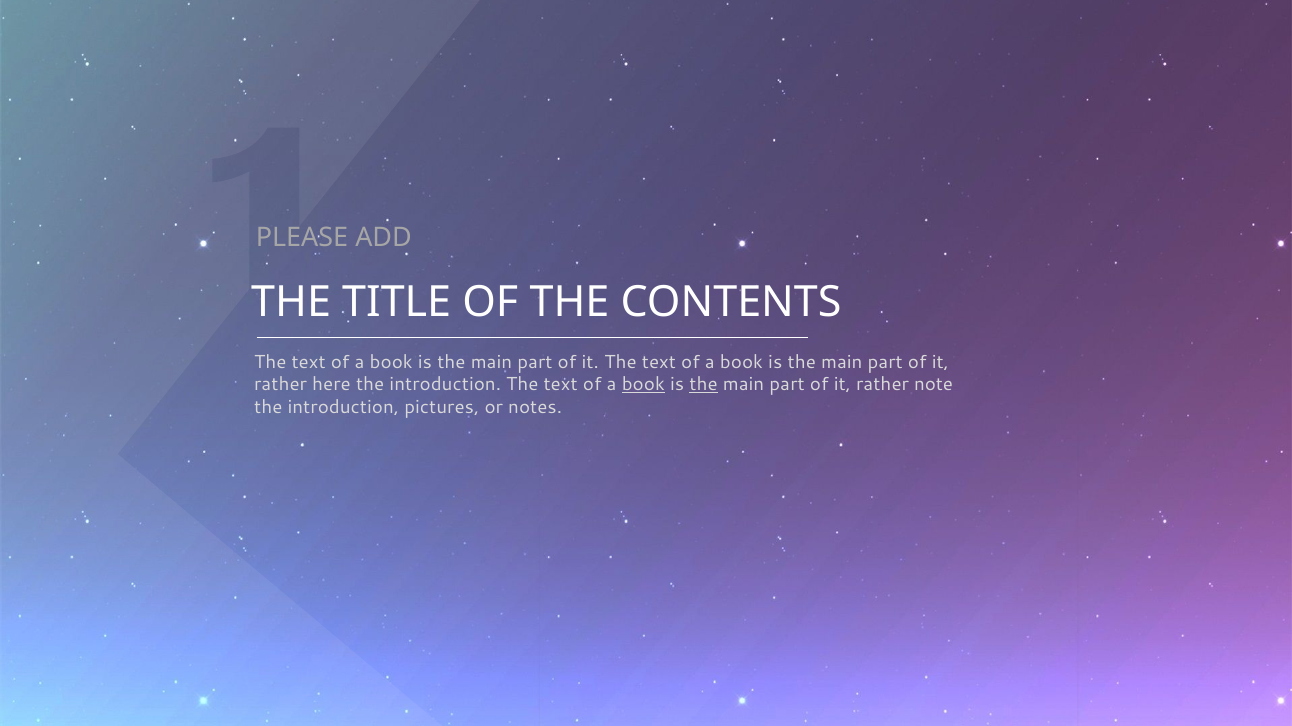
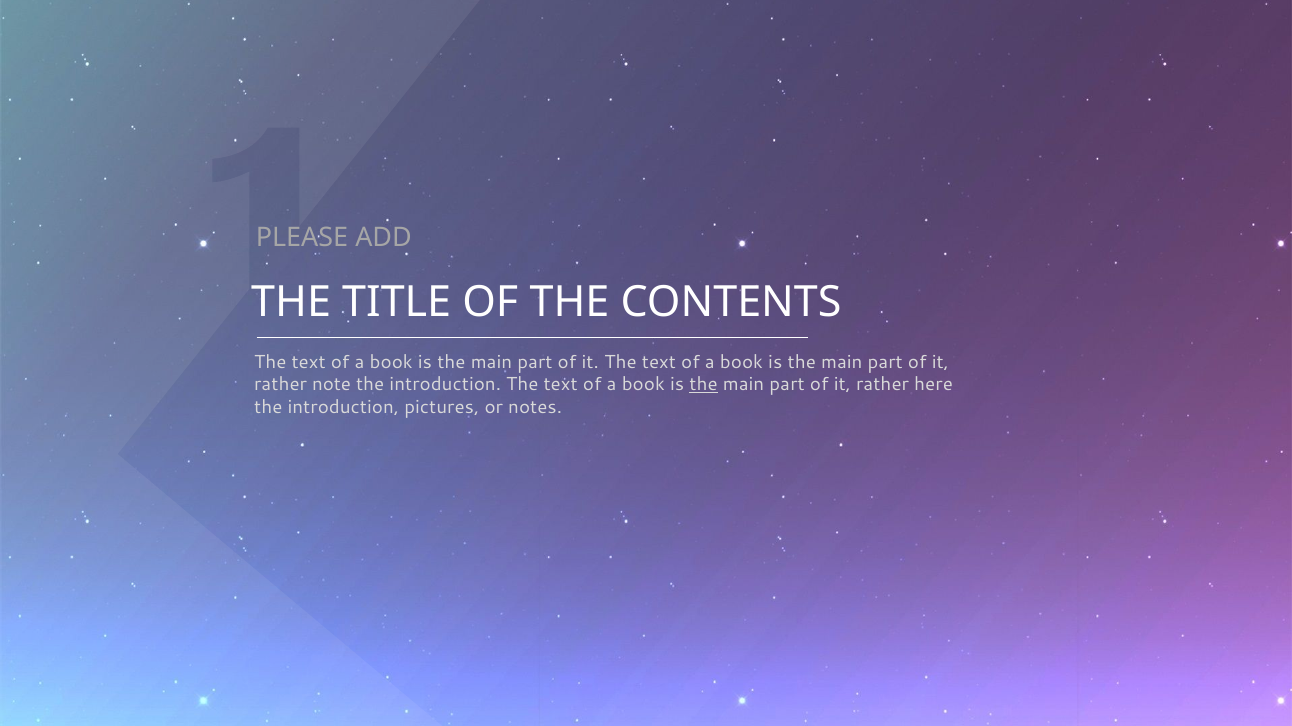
here: here -> note (332, 385)
book underline: present -> none (643, 385)
note: note -> here (934, 385)
